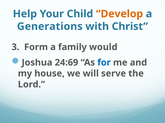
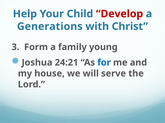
Develop colour: orange -> red (120, 14)
would: would -> young (103, 47)
24:69: 24:69 -> 24:21 (66, 63)
